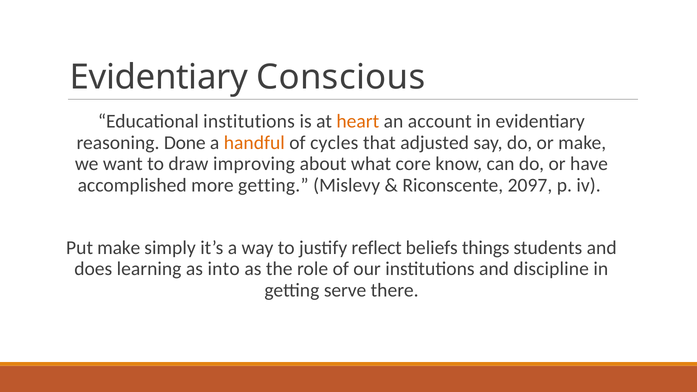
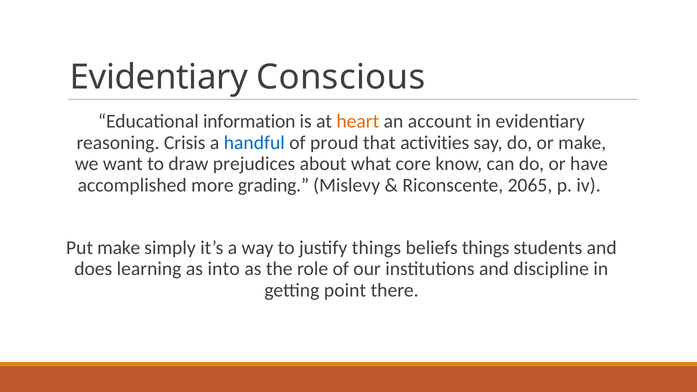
Educational institutions: institutions -> information (249, 122)
Done: Done -> Crisis (185, 143)
handful colour: orange -> blue (254, 143)
cycles: cycles -> proud (334, 143)
adjusted: adjusted -> activities (435, 143)
improving: improving -> prejudices (254, 164)
more getting: getting -> grading (274, 185)
2097: 2097 -> 2065 (530, 185)
justify reflect: reflect -> things (376, 248)
serve: serve -> point (345, 290)
